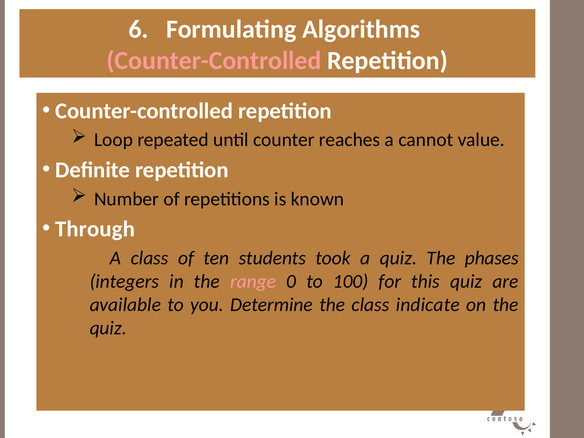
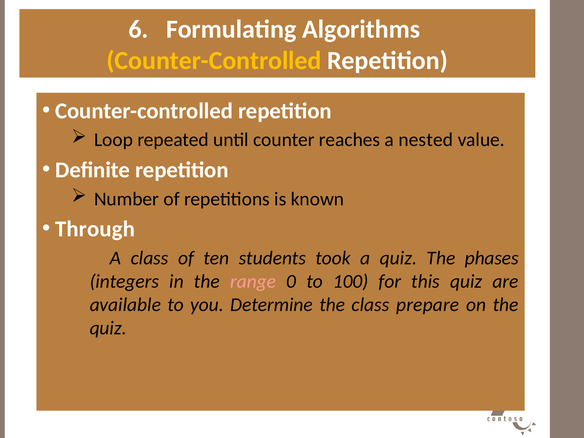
Counter-Controlled colour: pink -> yellow (214, 61)
cannot: cannot -> nested (426, 140)
indicate: indicate -> prepare (428, 305)
